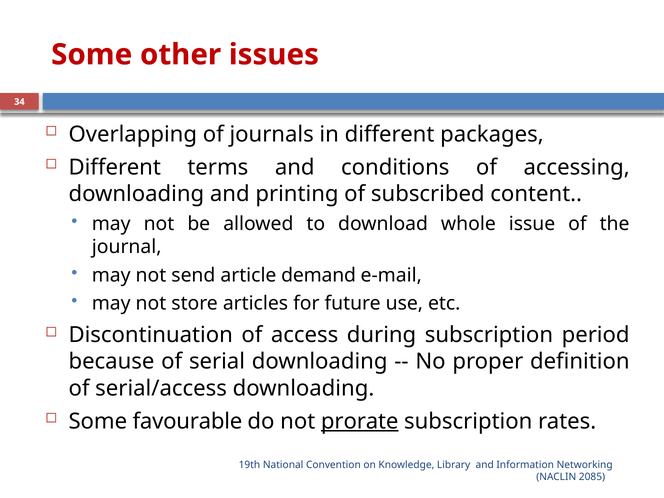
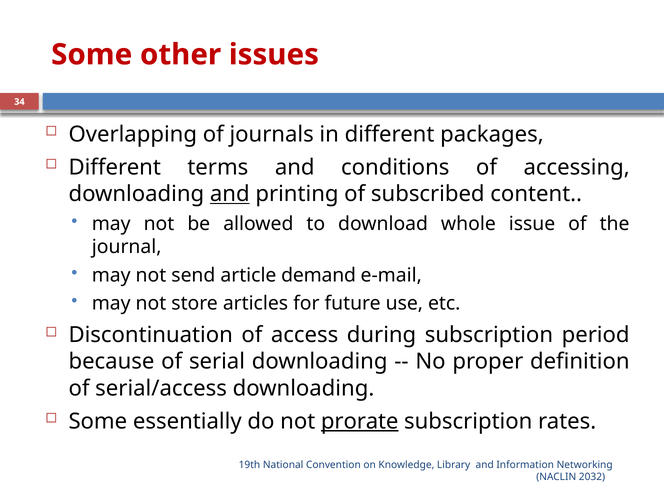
and underline: none -> present (230, 194)
favourable: favourable -> essentially (187, 421)
2085: 2085 -> 2032 (592, 477)
